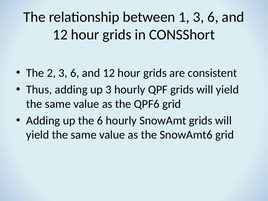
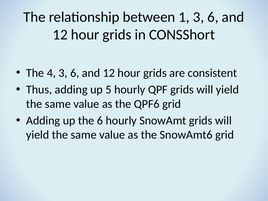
2: 2 -> 4 (51, 73)
up 3: 3 -> 5 (109, 90)
